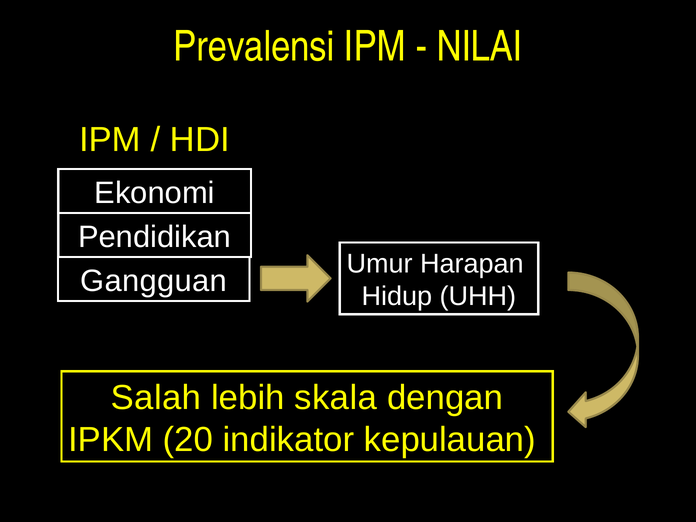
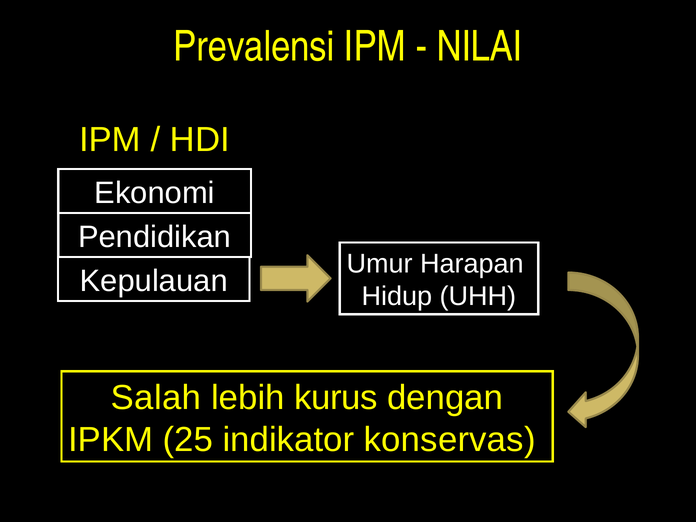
Gangguan: Gangguan -> Kepulauan (154, 281)
skala: skala -> kurus (336, 398)
20: 20 -> 25 (188, 440)
kepulauan: kepulauan -> konservas (450, 440)
